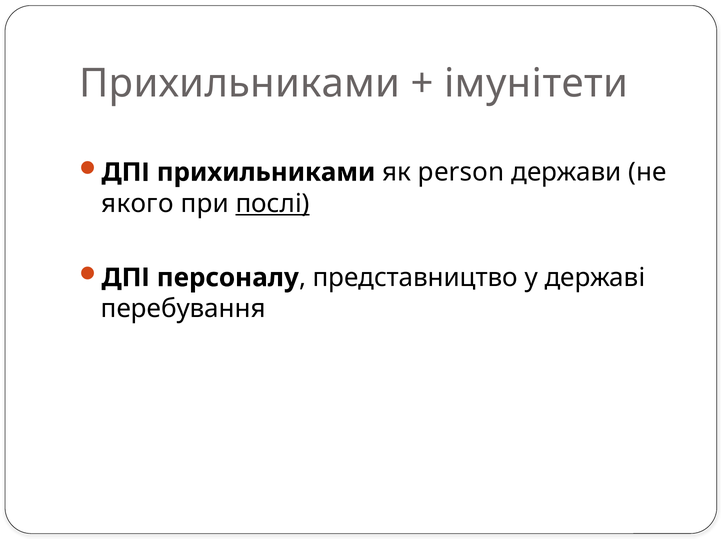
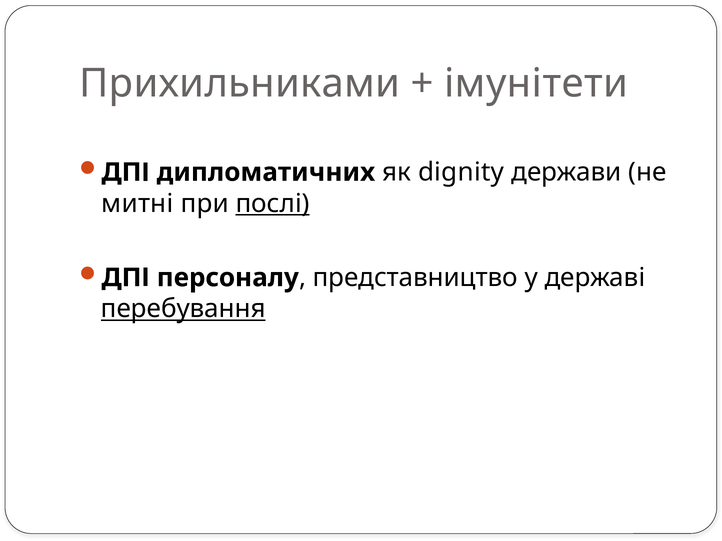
ДПІ прихильниками: прихильниками -> дипломатичних (266, 172)
person: person -> dignity (461, 172)
якого: якого -> митні (137, 204)
перебування underline: none -> present (183, 309)
